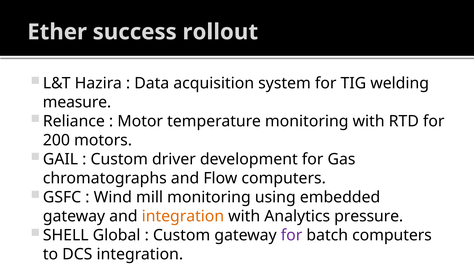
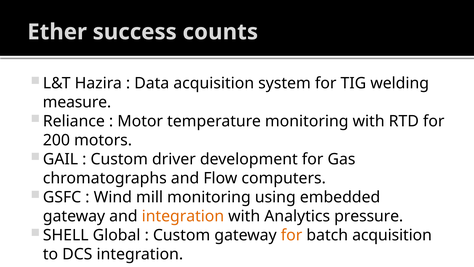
rollout: rollout -> counts (220, 32)
for colour: purple -> orange (292, 235)
batch computers: computers -> acquisition (392, 235)
